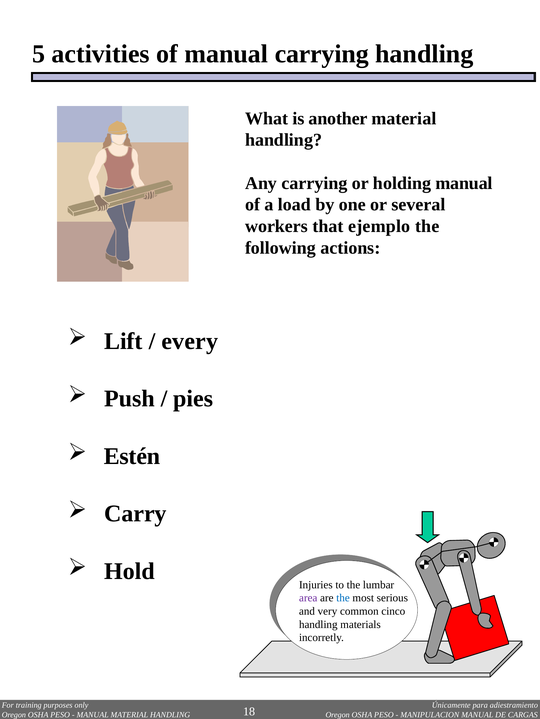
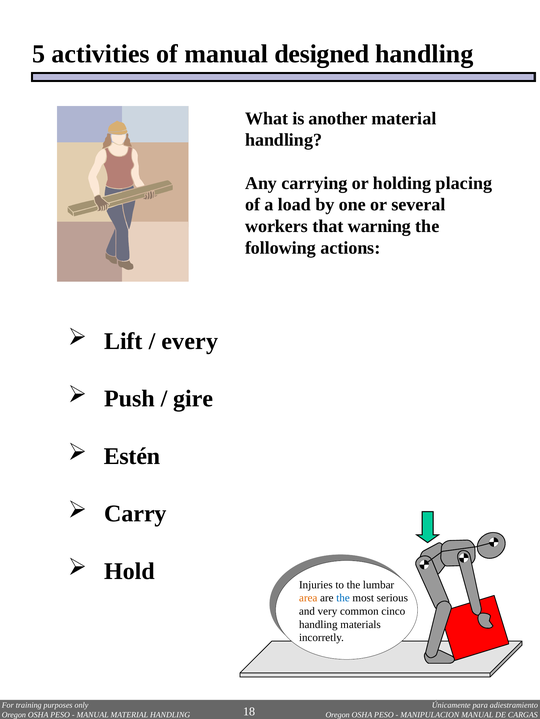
manual carrying: carrying -> designed (322, 54)
holding manual: manual -> placing (464, 183)
ejemplo: ejemplo -> warning (379, 227)
pies: pies -> gire (193, 399)
area colour: purple -> orange (308, 599)
